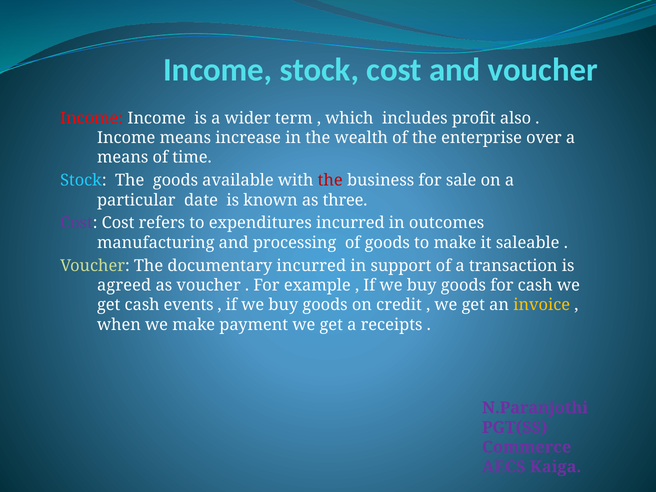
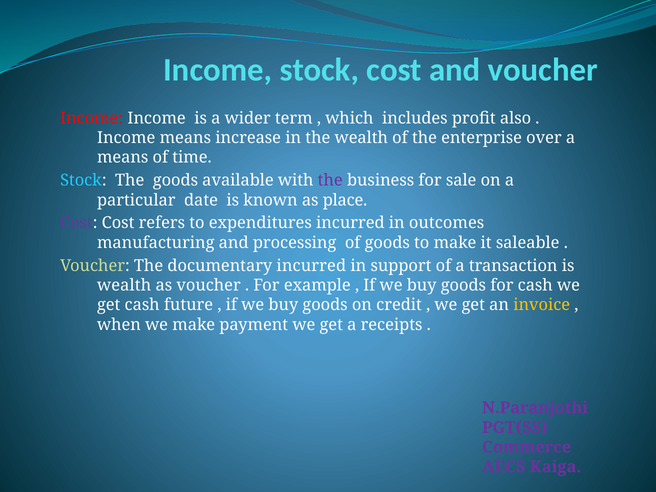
the colour: red -> purple (330, 180)
three: three -> place (345, 200)
agreed: agreed -> wealth (124, 285)
events: events -> future (188, 305)
